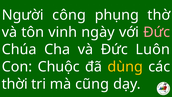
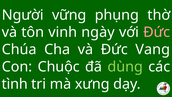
công: công -> vững (69, 15)
Luôn: Luôn -> Vang (153, 49)
dùng colour: yellow -> light green (125, 67)
thời: thời -> tình (15, 84)
cũng: cũng -> xưng (92, 84)
